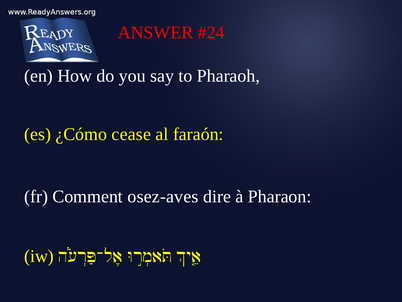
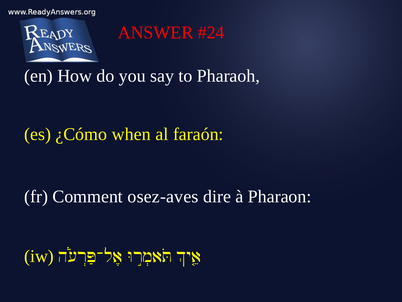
cease: cease -> when (131, 134)
